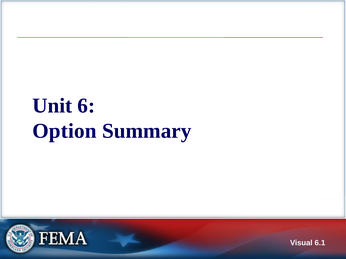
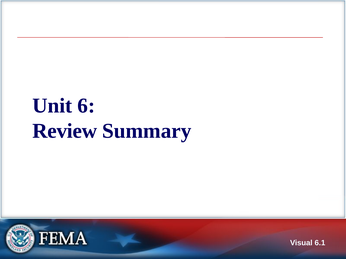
Option: Option -> Review (65, 131)
